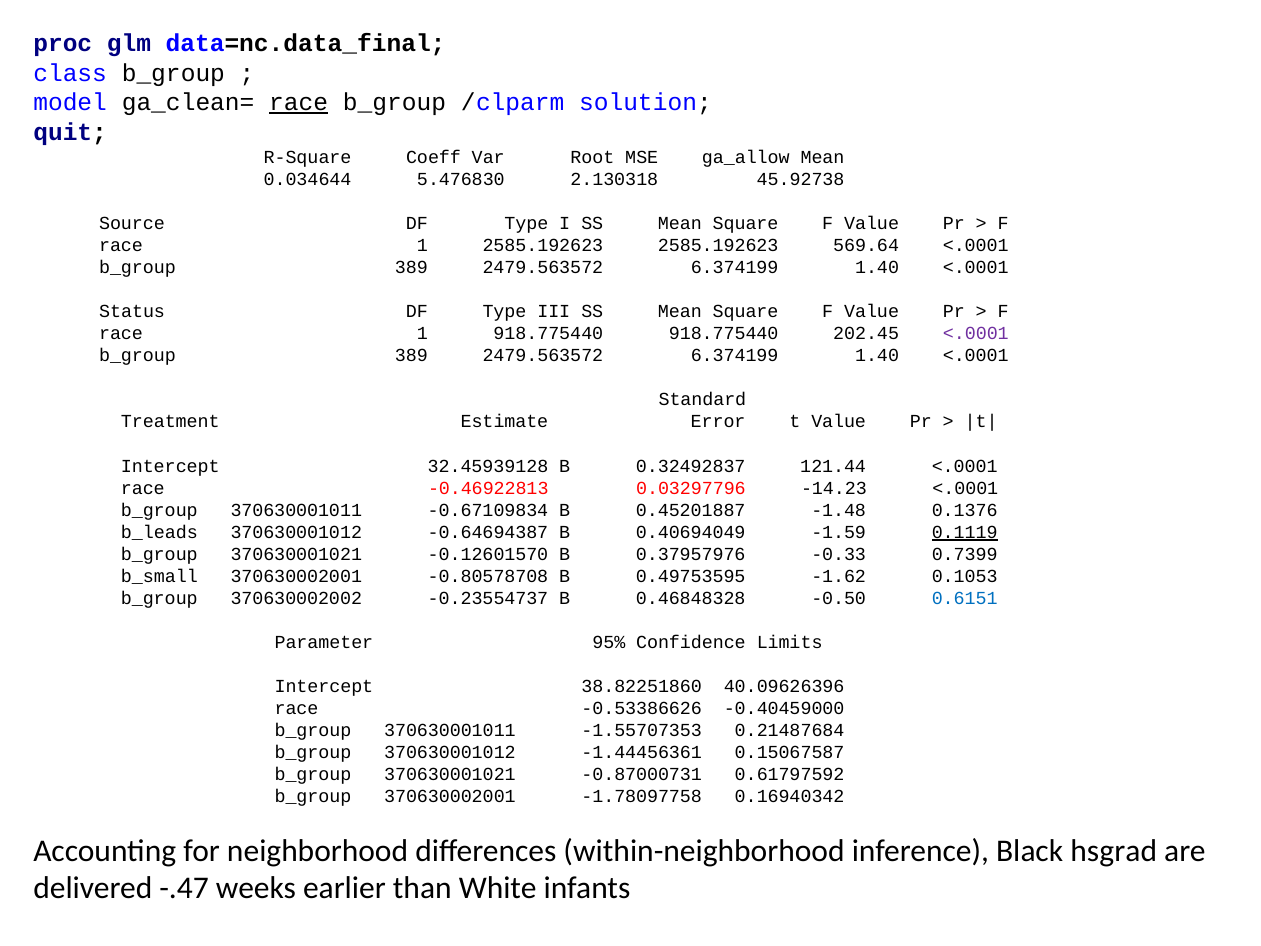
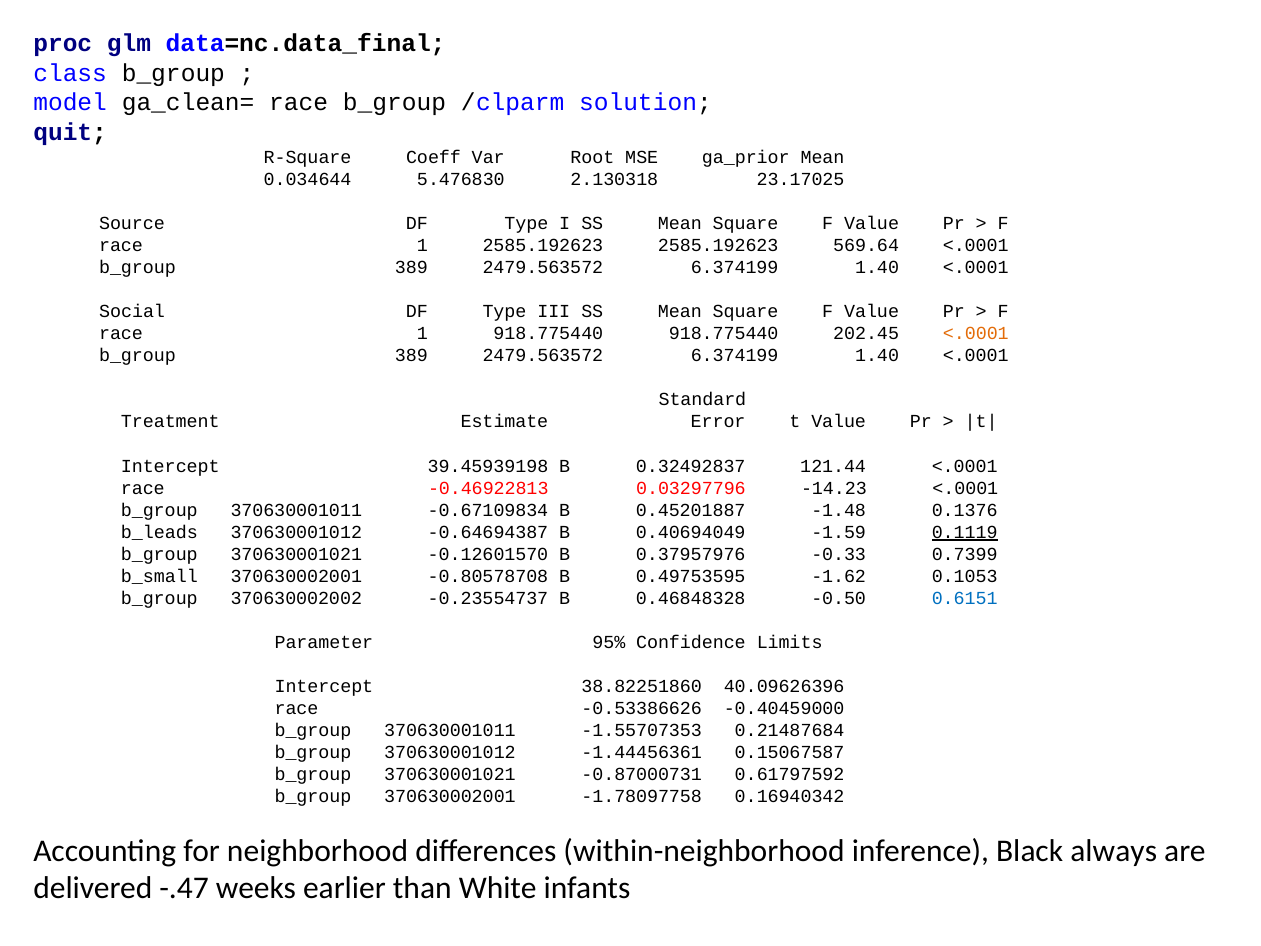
race underline: present -> none (299, 102)
ga_allow: ga_allow -> ga_prior (746, 157)
45.92738: 45.92738 -> 23.17025 (801, 179)
Status: Status -> Social (132, 312)
<.0001 colour: purple -> orange (976, 334)
32.45939128: 32.45939128 -> 39.45939198 (488, 466)
hsgrad: hsgrad -> always (1114, 850)
